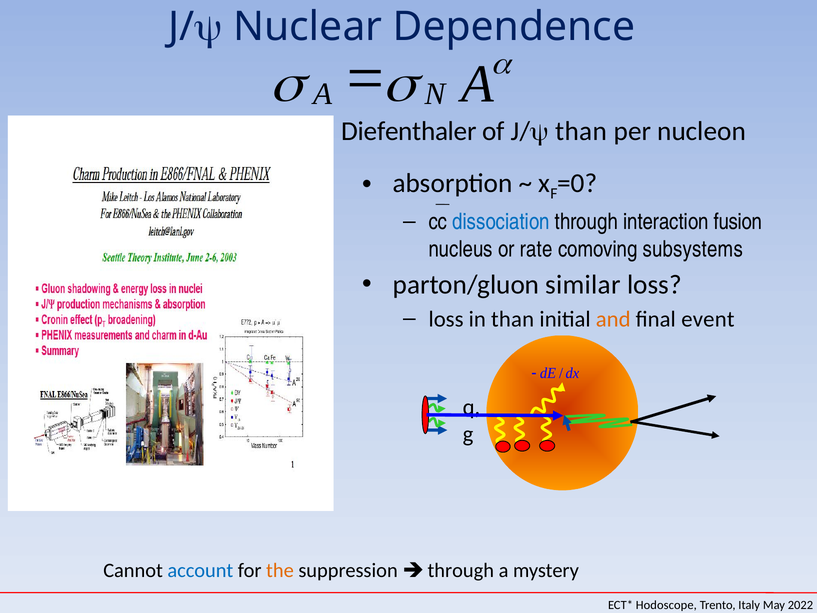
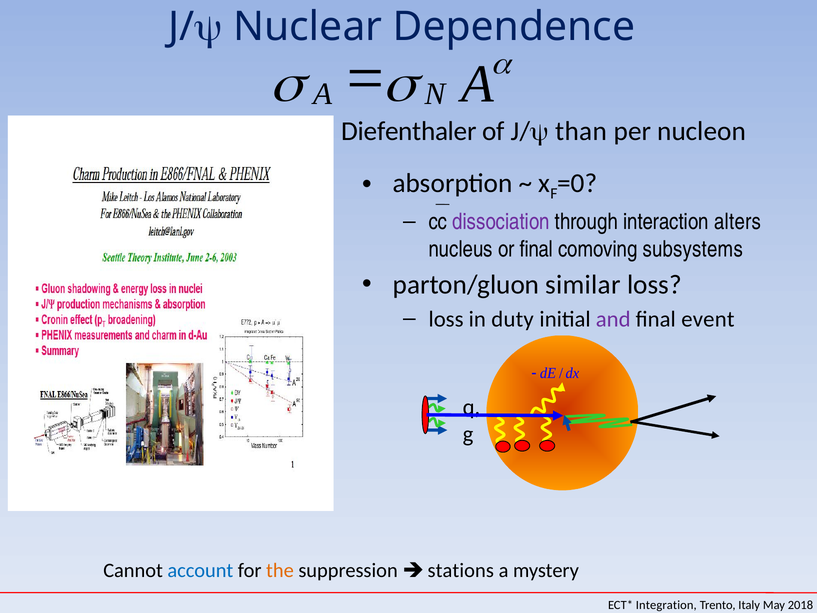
dissociation colour: blue -> purple (501, 222)
fusion: fusion -> alters (738, 222)
or rate: rate -> final (536, 249)
in than: than -> duty (513, 319)
and colour: orange -> purple (613, 319)
through: through -> stations (461, 570)
Hodoscope: Hodoscope -> Integration (666, 605)
2022: 2022 -> 2018 (800, 605)
